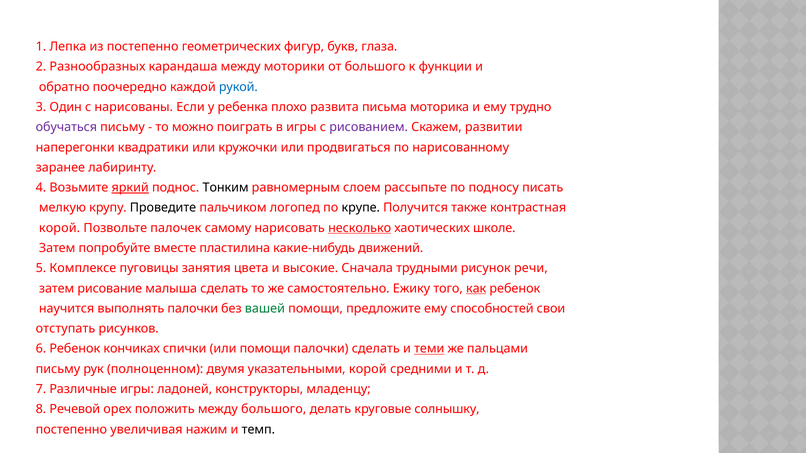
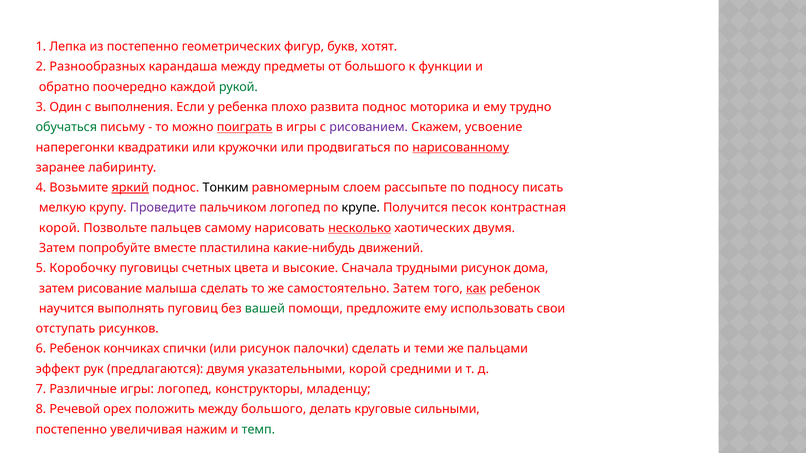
глаза: глаза -> хотят (379, 47)
моторики: моторики -> предметы (294, 67)
рукой colour: blue -> green (238, 87)
нарисованы: нарисованы -> выполнения (134, 107)
развита письма: письма -> поднос (384, 107)
обучаться colour: purple -> green (66, 127)
поиграть underline: none -> present (245, 127)
развитии: развитии -> усвоение (494, 127)
нарисованному underline: none -> present (461, 148)
Проведите colour: black -> purple (163, 208)
также: также -> песок (469, 208)
палочек: палочек -> пальцев (176, 228)
хаотических школе: школе -> двумя (494, 228)
Комплексе: Комплексе -> Коробочку (83, 268)
занятия: занятия -> счетных (206, 268)
речи: речи -> дома (531, 268)
самостоятельно Ежику: Ежику -> Затем (411, 289)
выполнять палочки: палочки -> пуговиц (193, 309)
способностей: способностей -> использовать (492, 309)
или помощи: помощи -> рисунок (265, 349)
теми underline: present -> none (429, 349)
письму: письму -> эффект (58, 369)
полноценном: полноценном -> предлагаются (155, 369)
игры ладоней: ладоней -> логопед (185, 389)
солнышку: солнышку -> сильными (447, 410)
темп colour: black -> green (258, 430)
